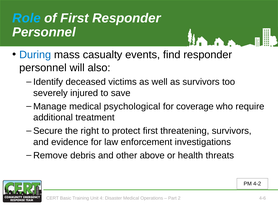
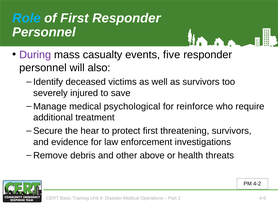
During colour: blue -> purple (35, 55)
find: find -> five (172, 55)
coverage: coverage -> reinforce (195, 107)
right: right -> hear (90, 131)
